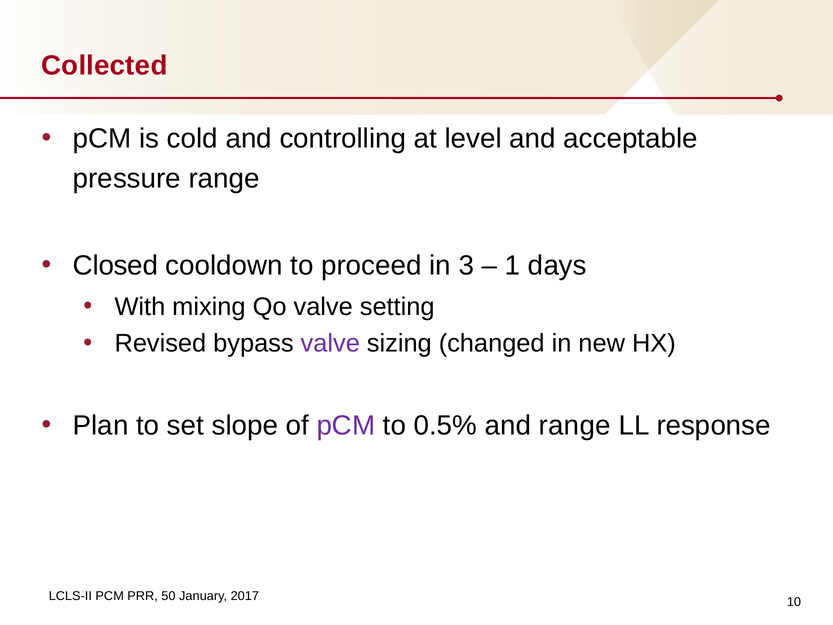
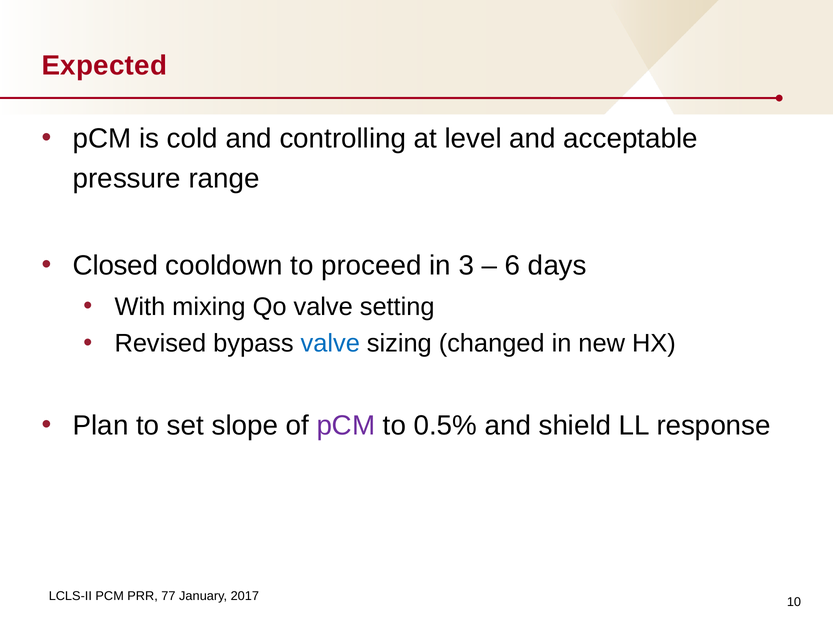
Collected: Collected -> Expected (104, 66)
1: 1 -> 6 (513, 265)
valve colour: purple -> blue (330, 343)
and range: range -> shield (575, 426)
50: 50 -> 77 (168, 596)
